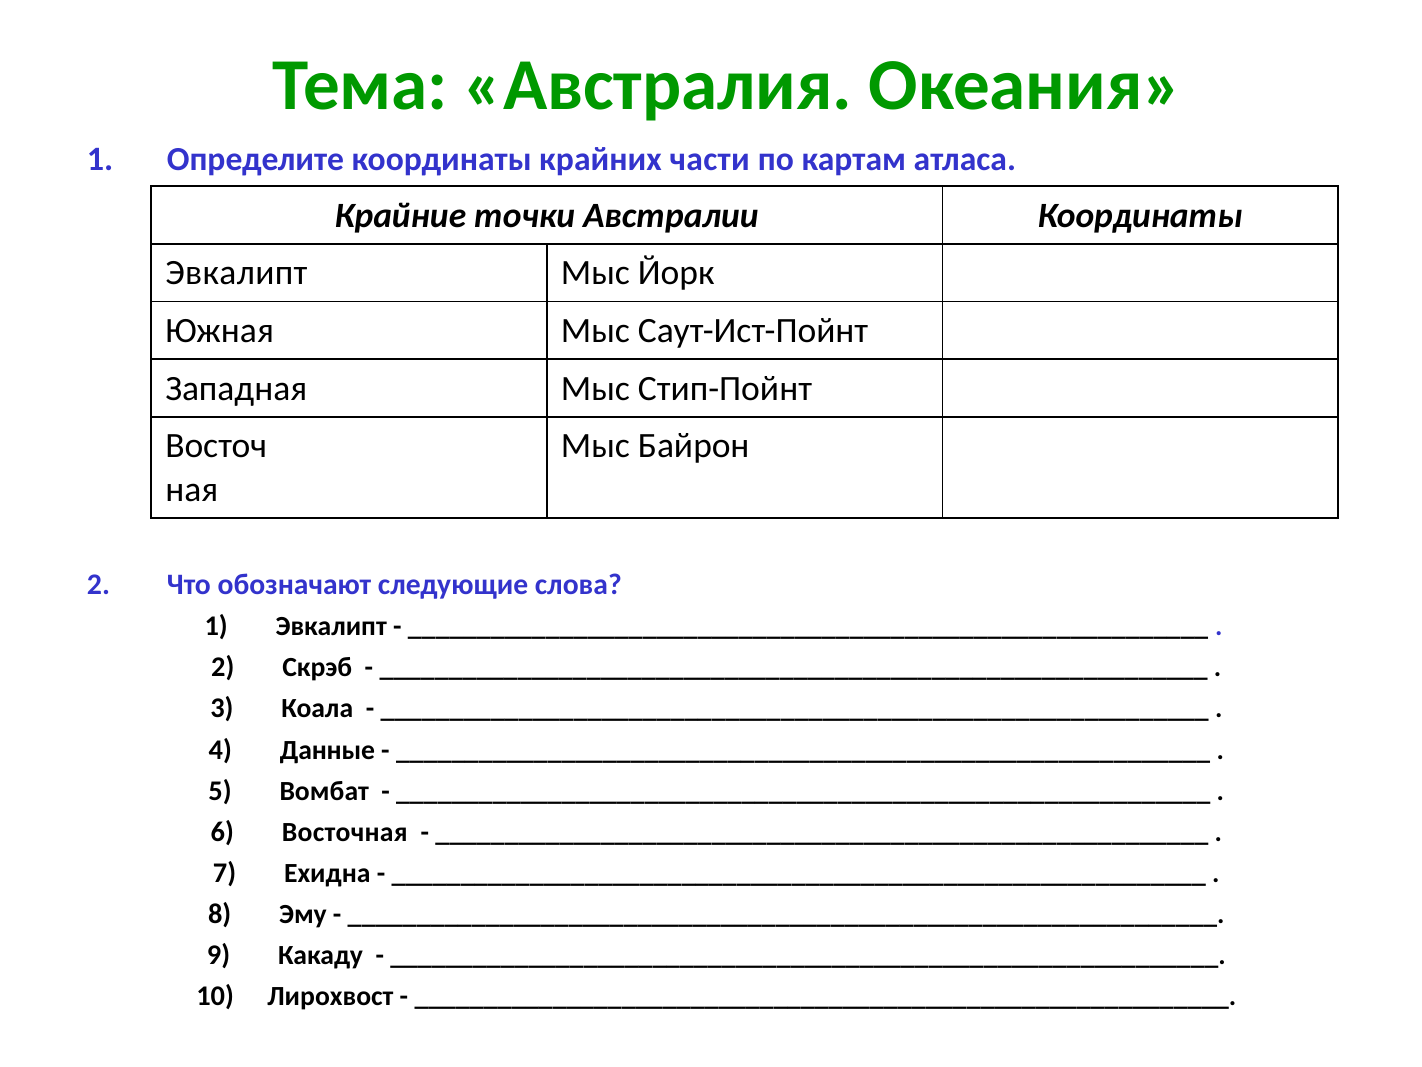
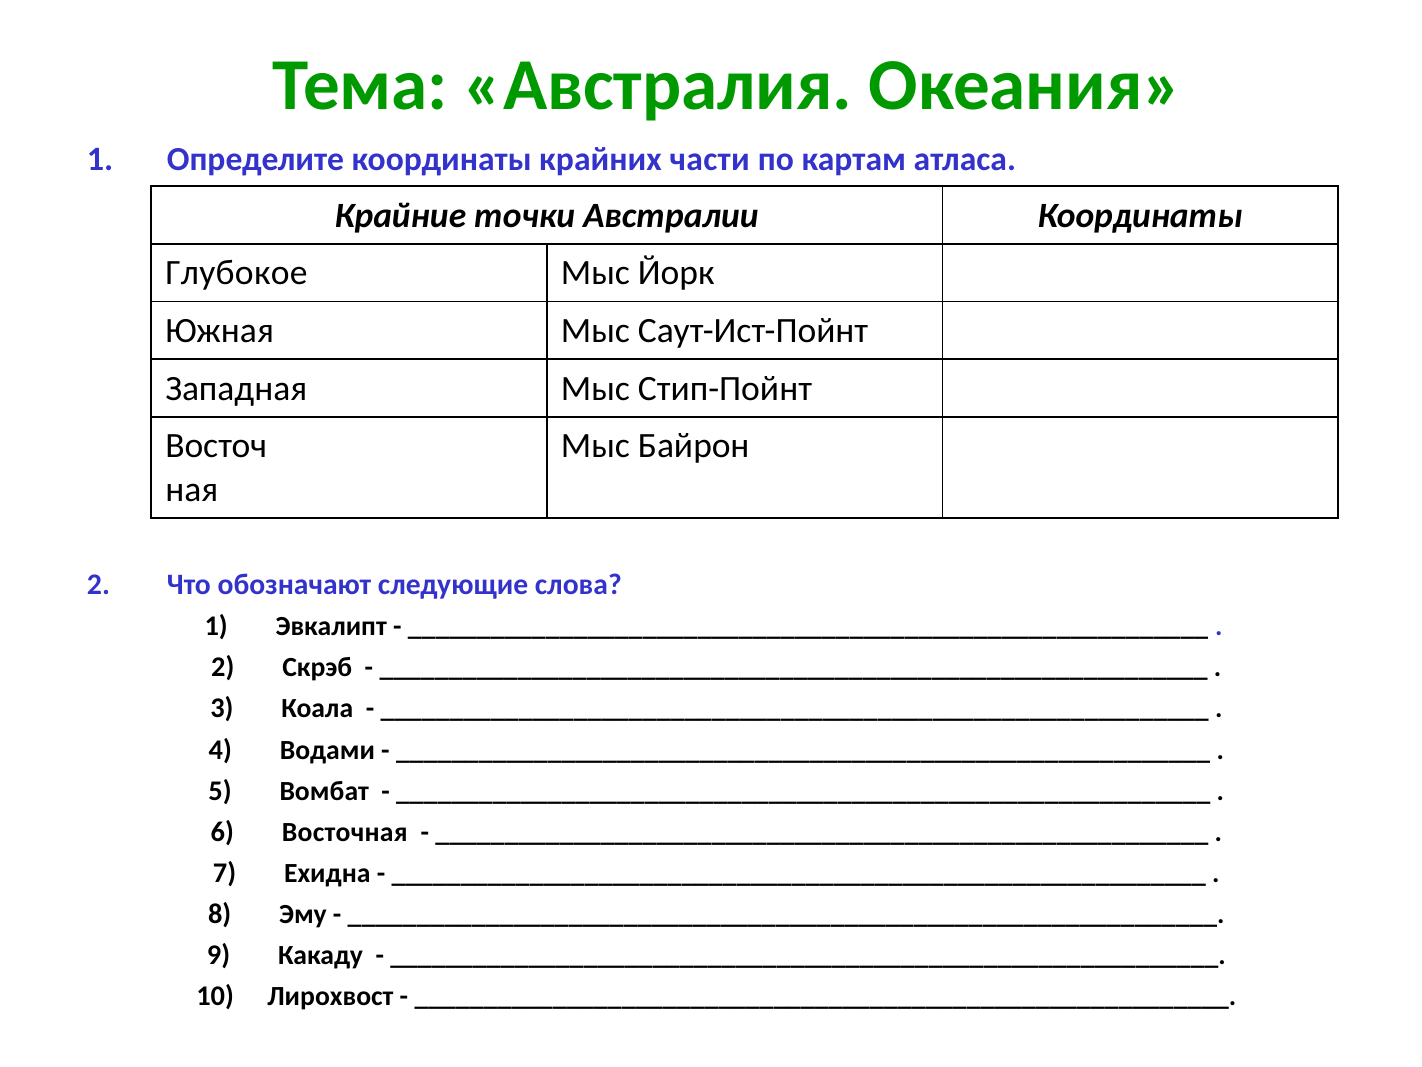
Эвкалипт: Эвкалипт -> Глубокое (236, 273)
Данные: Данные -> Водами (327, 750)
